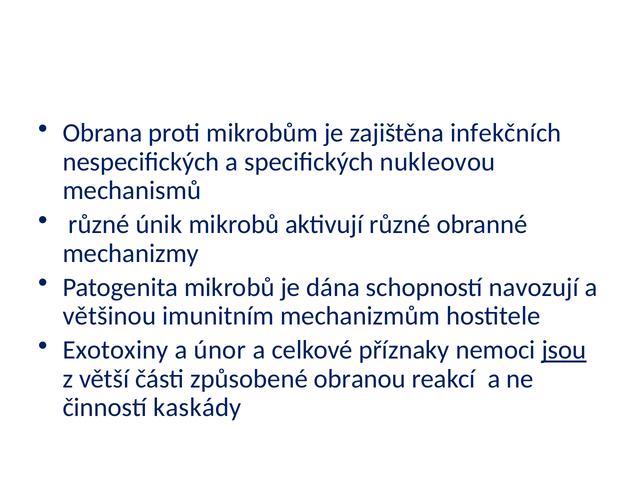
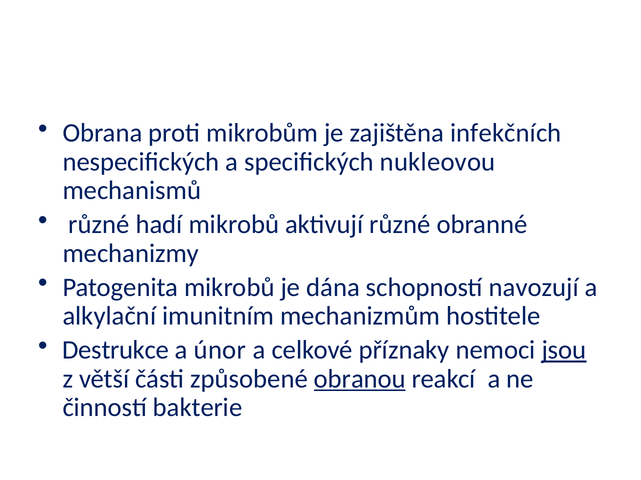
únik: únik -> hadí (159, 225)
většinou: většinou -> alkylační (109, 317)
Exotoxiny: Exotoxiny -> Destrukce (116, 351)
obranou underline: none -> present (360, 379)
kaskády: kaskády -> bakterie (198, 408)
